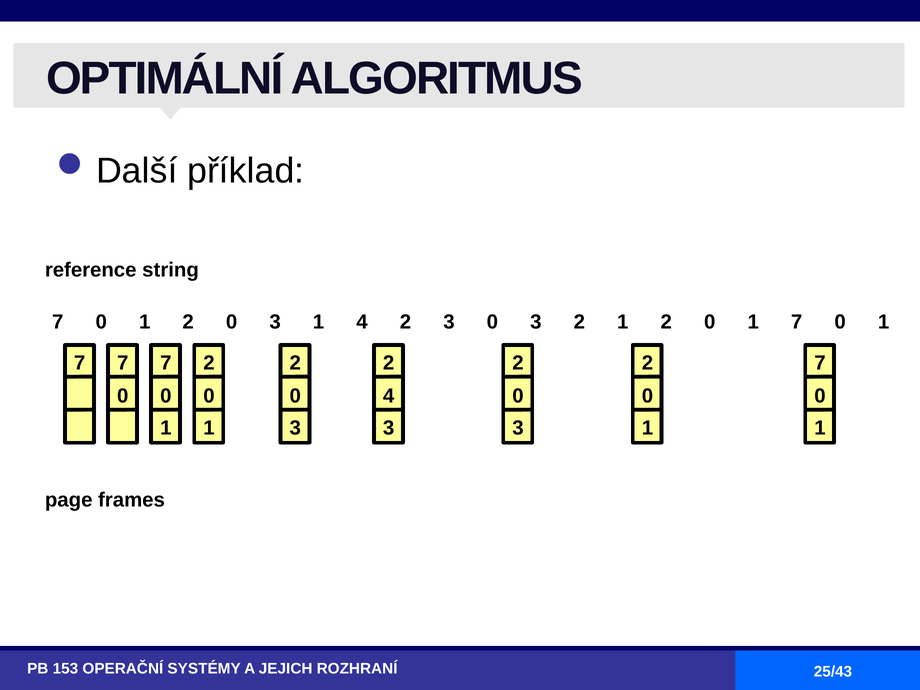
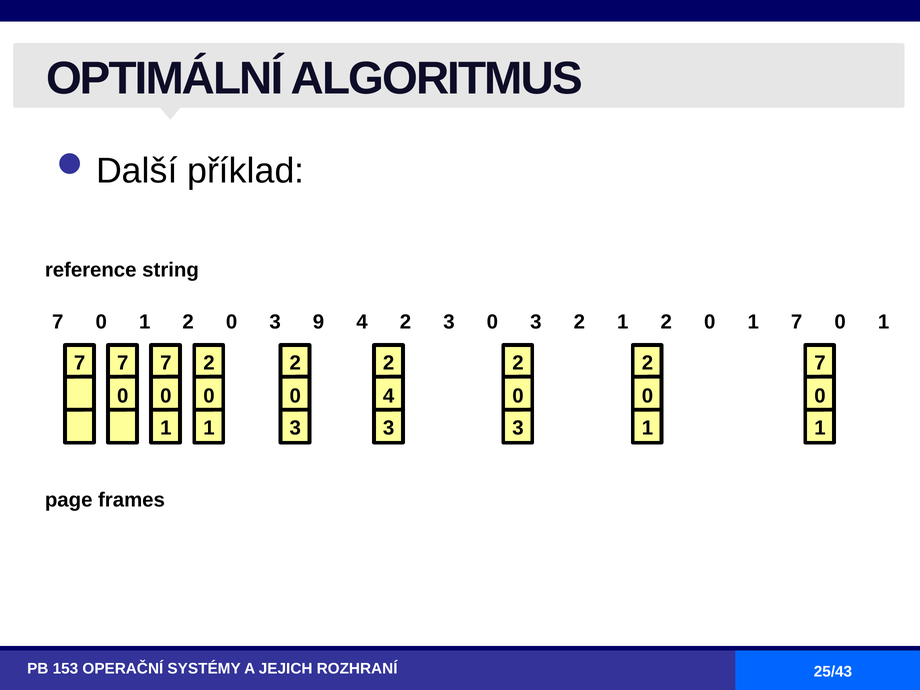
3 1: 1 -> 9 (319, 322)
